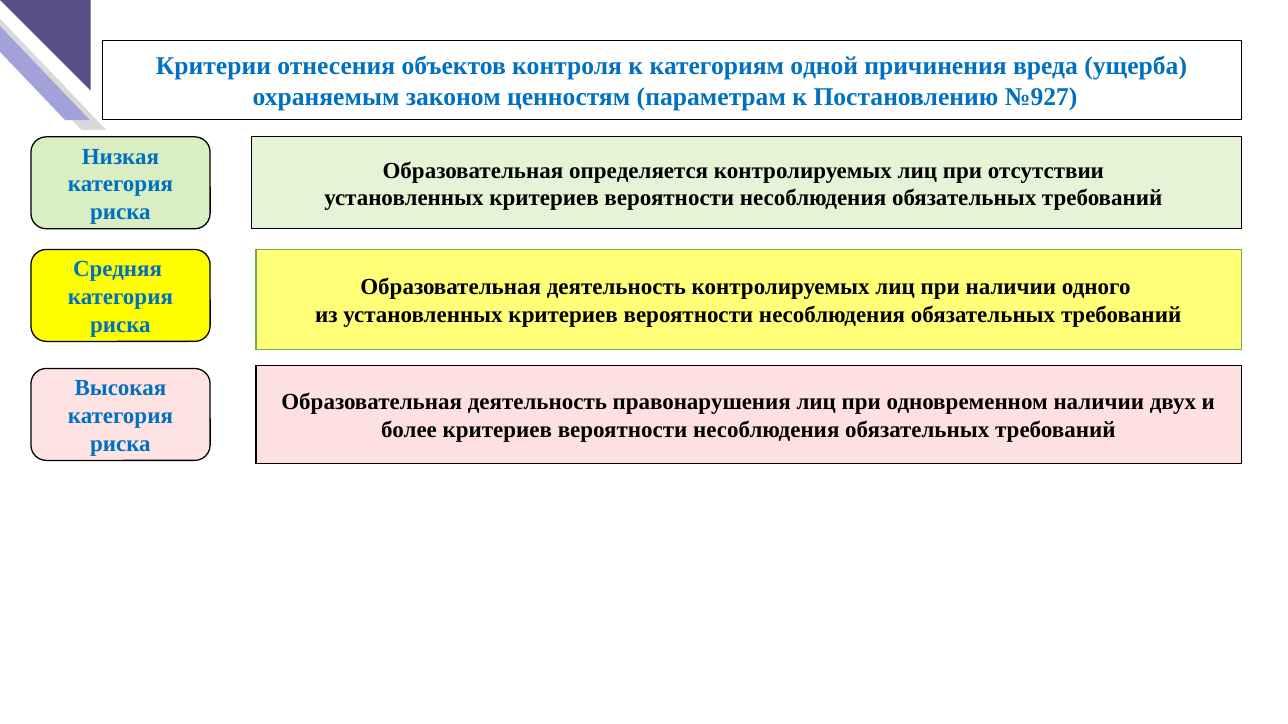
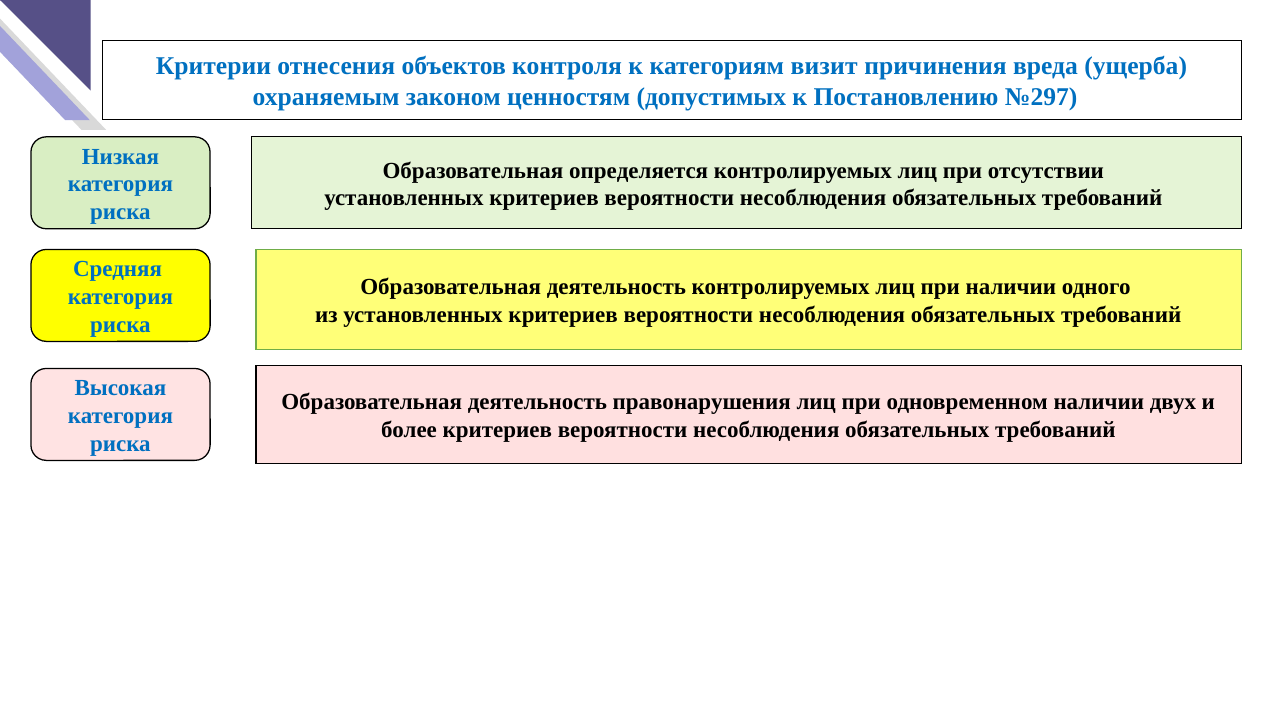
одной: одной -> визит (824, 66)
параметрам: параметрам -> допустимых (711, 97)
№927: №927 -> №297 (1041, 97)
